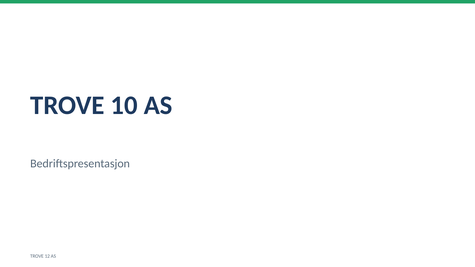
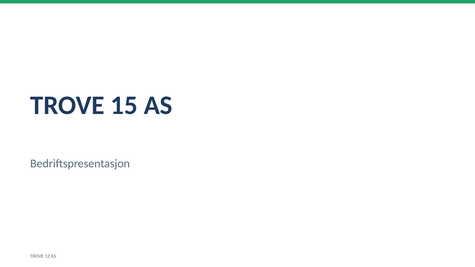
10: 10 -> 15 (124, 105)
